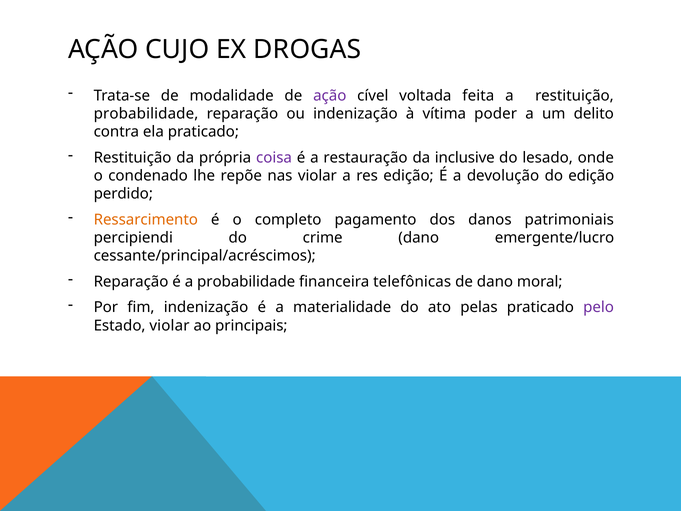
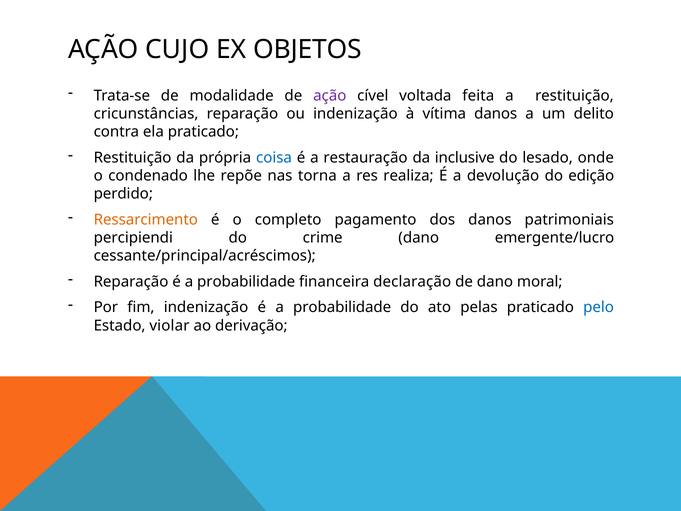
DROGAS: DROGAS -> OBJETOS (308, 49)
probabilidade: probabilidade -> cricunstâncias (146, 114)
vítima poder: poder -> danos (496, 114)
coisa colour: purple -> blue (274, 158)
nas violar: violar -> torna (317, 176)
res edição: edição -> realiza (408, 176)
telefônicas: telefônicas -> declaração (412, 282)
indenização é a materialidade: materialidade -> probabilidade (342, 307)
pelo colour: purple -> blue (599, 307)
principais: principais -> derivação (251, 325)
